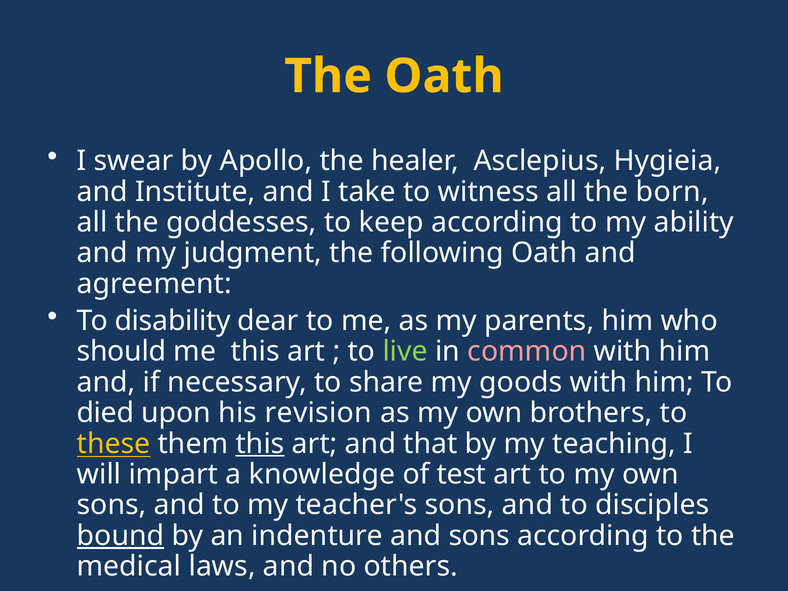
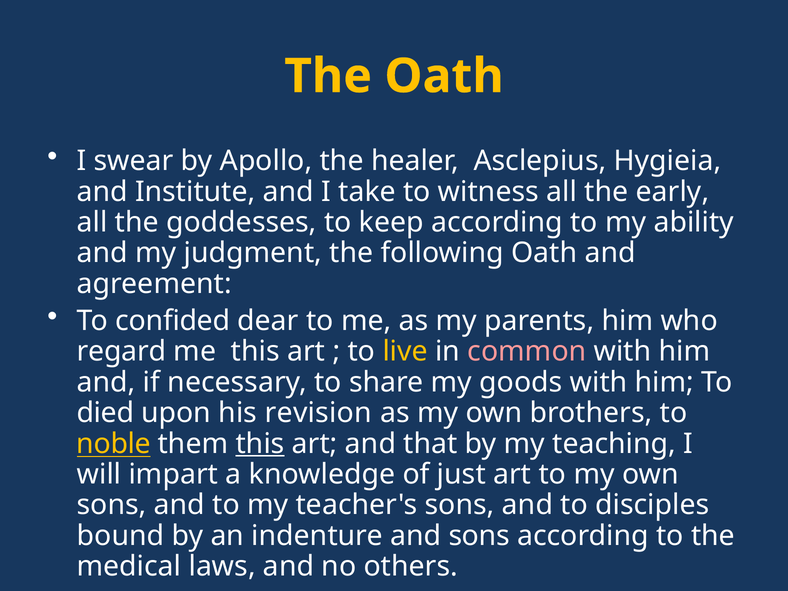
born: born -> early (672, 192)
disability: disability -> confided (173, 321)
should: should -> regard (122, 351)
live colour: light green -> yellow (405, 351)
these: these -> noble (114, 444)
test: test -> just (461, 474)
bound underline: present -> none (121, 536)
